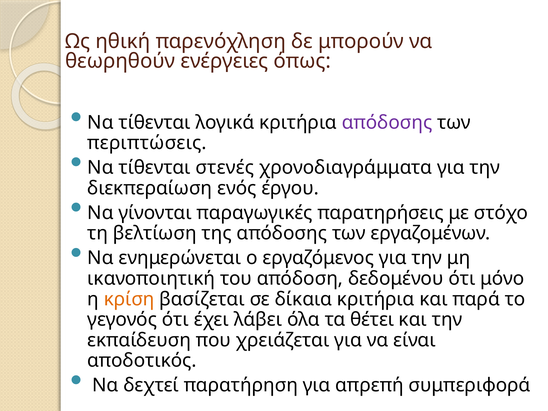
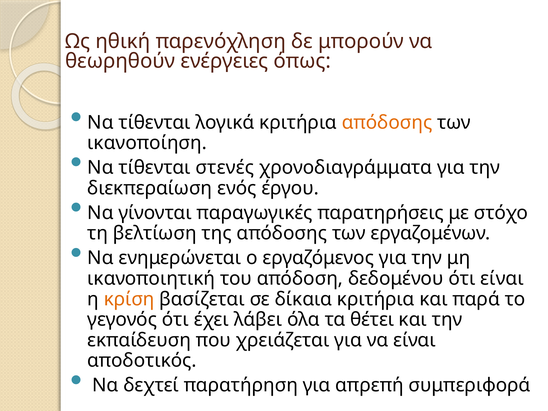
απόδοσης colour: purple -> orange (387, 122)
περιπτώσεις: περιπτώσεις -> ικανοποίηση (147, 143)
ότι μόνο: μόνο -> είναι (502, 279)
